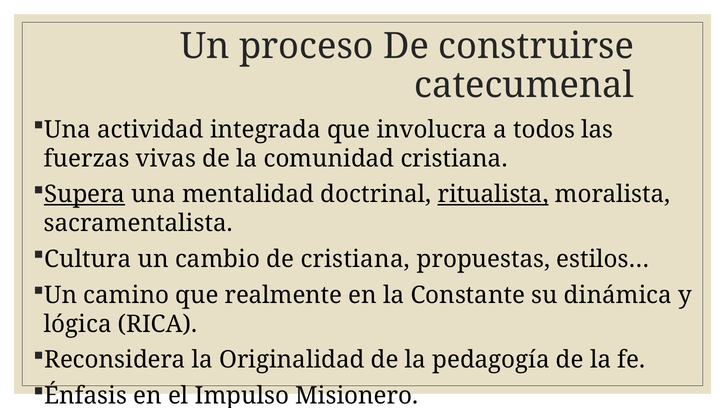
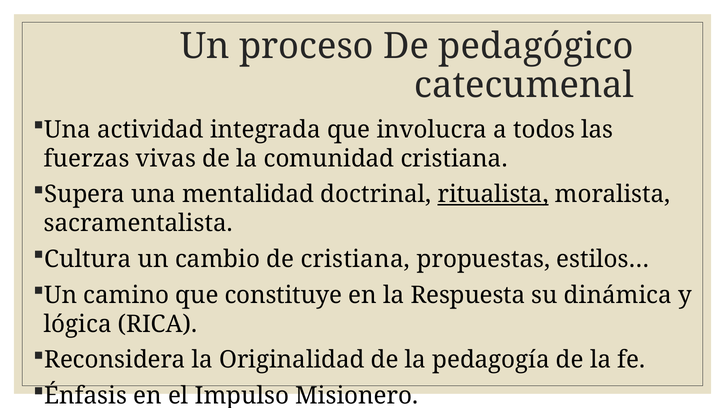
construirse: construirse -> pedagógico (536, 46)
Supera underline: present -> none (85, 194)
realmente: realmente -> constituye (284, 295)
Constante: Constante -> Respuesta (468, 295)
